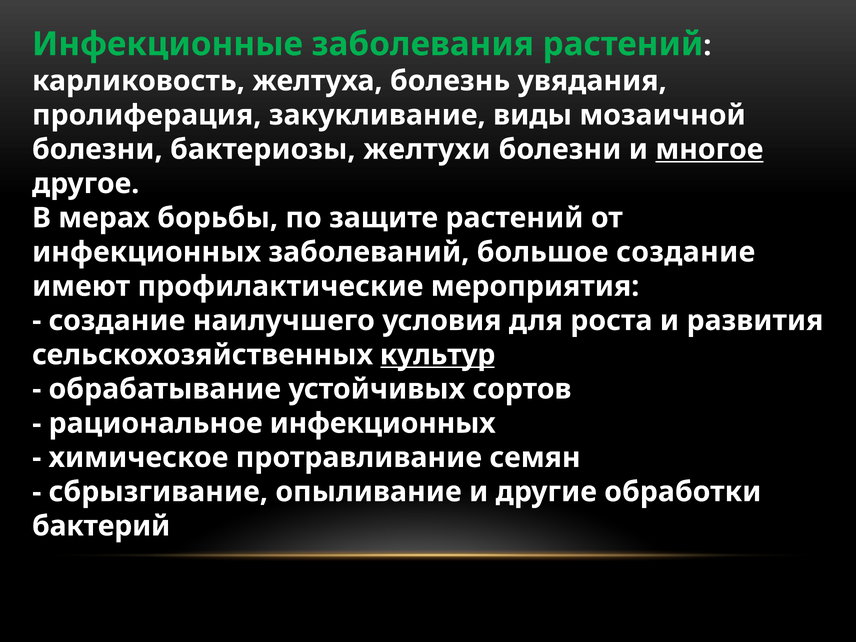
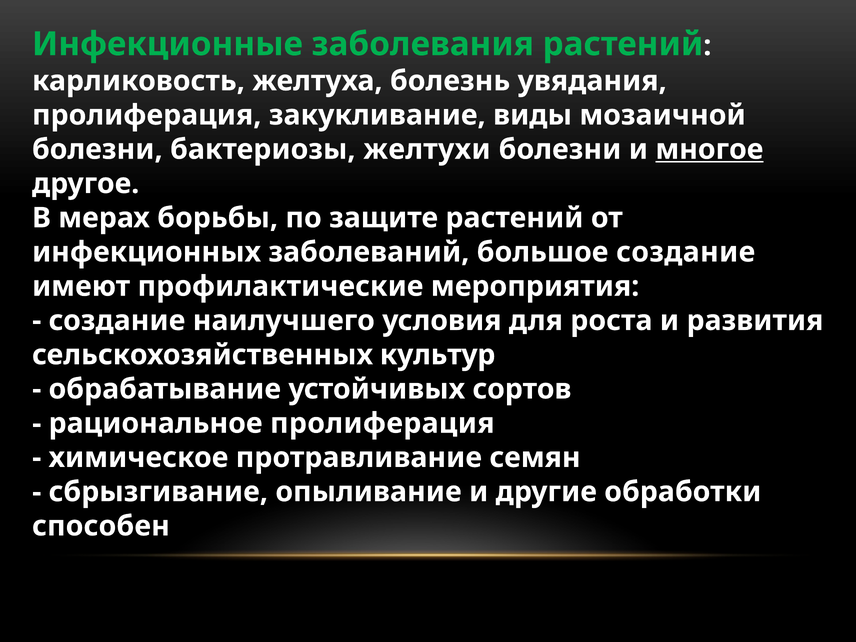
культур underline: present -> none (438, 355)
рациональное инфекционных: инфекционных -> пролиферация (382, 423)
бактерий: бактерий -> способен (101, 526)
